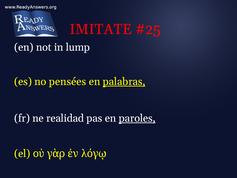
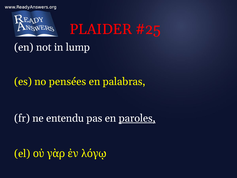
IMITATE: IMITATE -> PLAIDER (101, 29)
palabras underline: present -> none (124, 82)
realidad: realidad -> entendu (65, 118)
